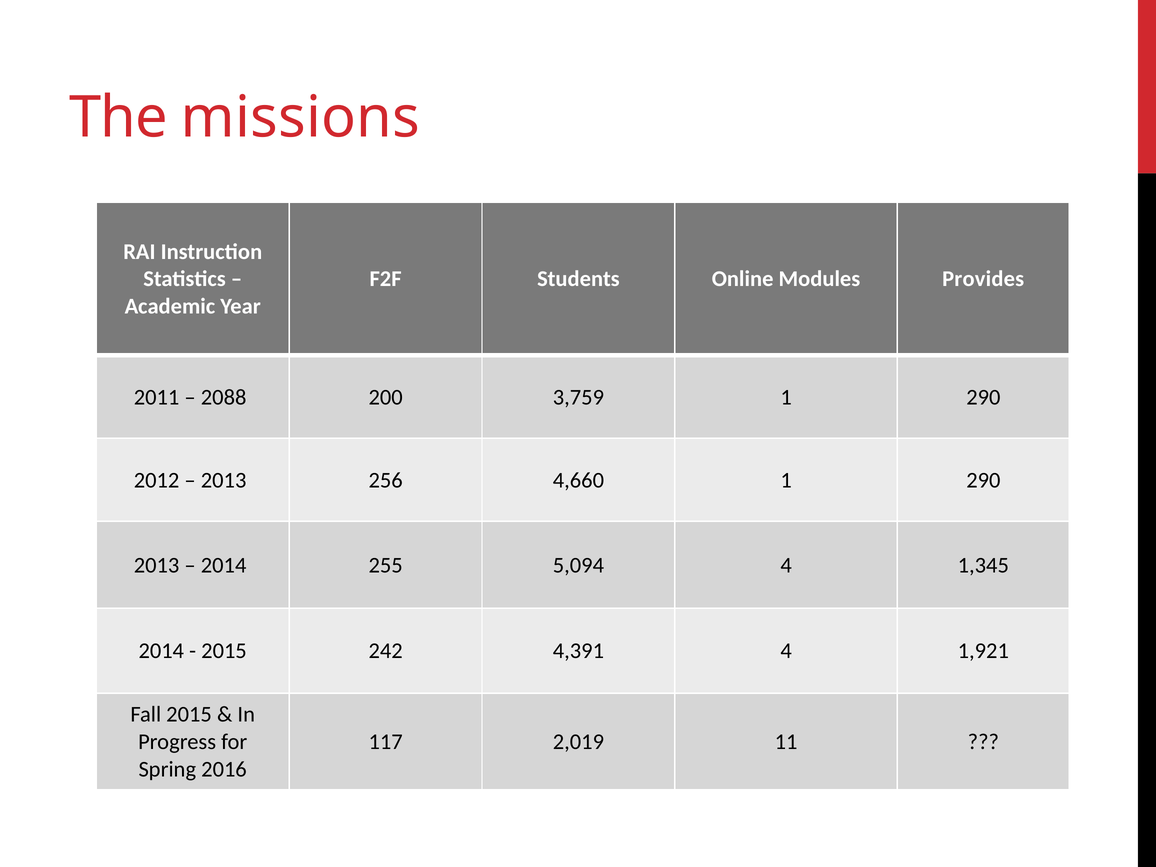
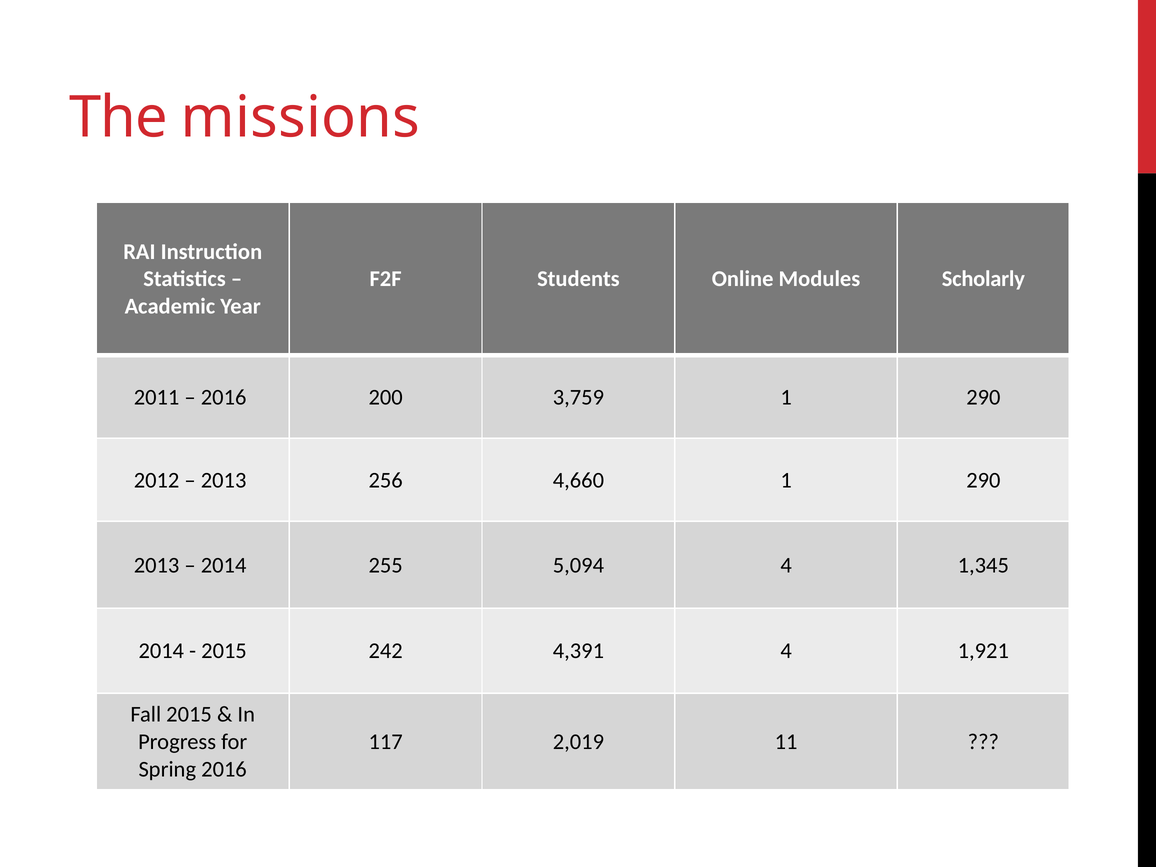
Provides: Provides -> Scholarly (983, 279)
2088: 2088 -> 2016 (224, 397)
